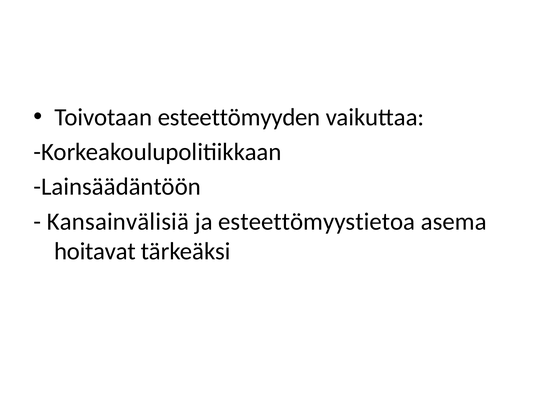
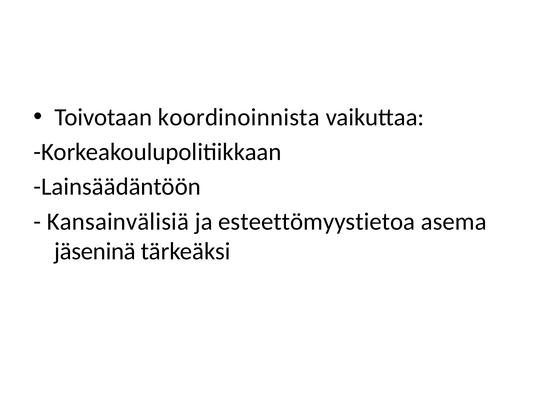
esteettömyyden: esteettömyyden -> koordinoinnista (239, 117)
hoitavat: hoitavat -> jäseninä (95, 251)
